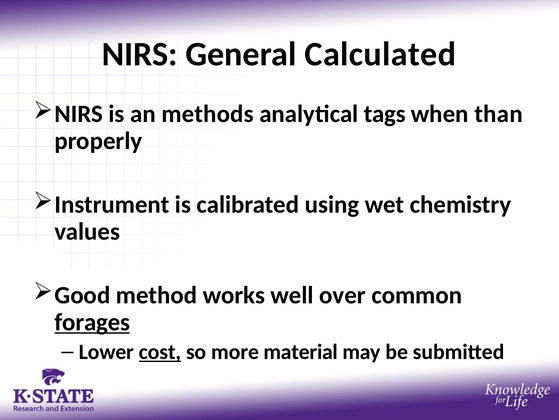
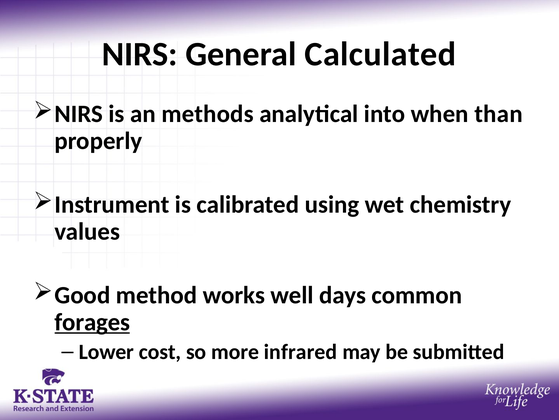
tags: tags -> into (385, 114)
over: over -> days (343, 295)
cost underline: present -> none (160, 351)
material: material -> infrared (301, 351)
